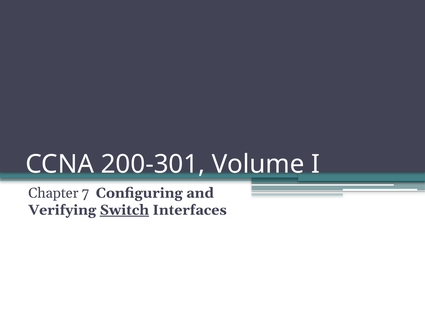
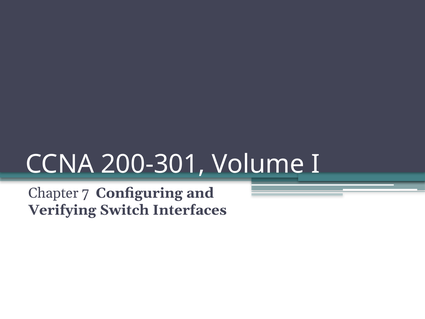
Switch underline: present -> none (124, 210)
